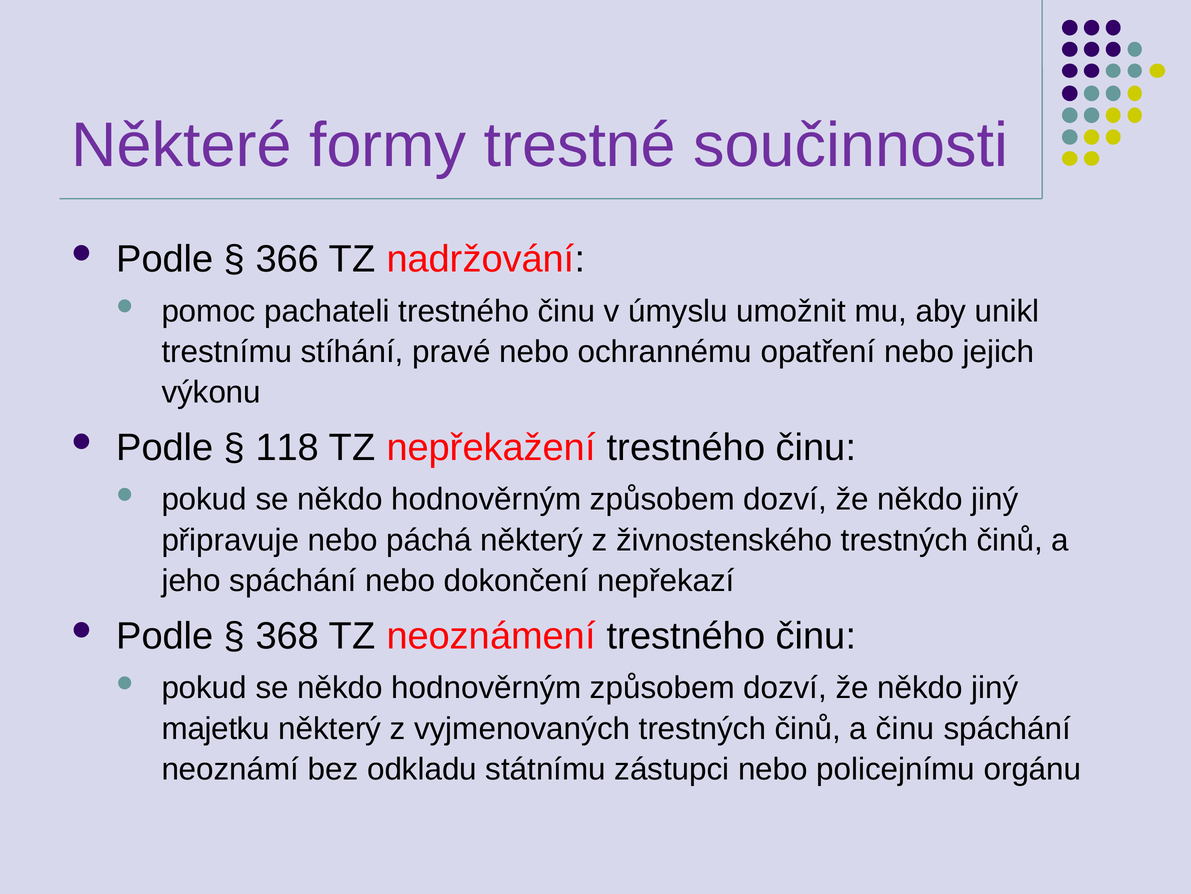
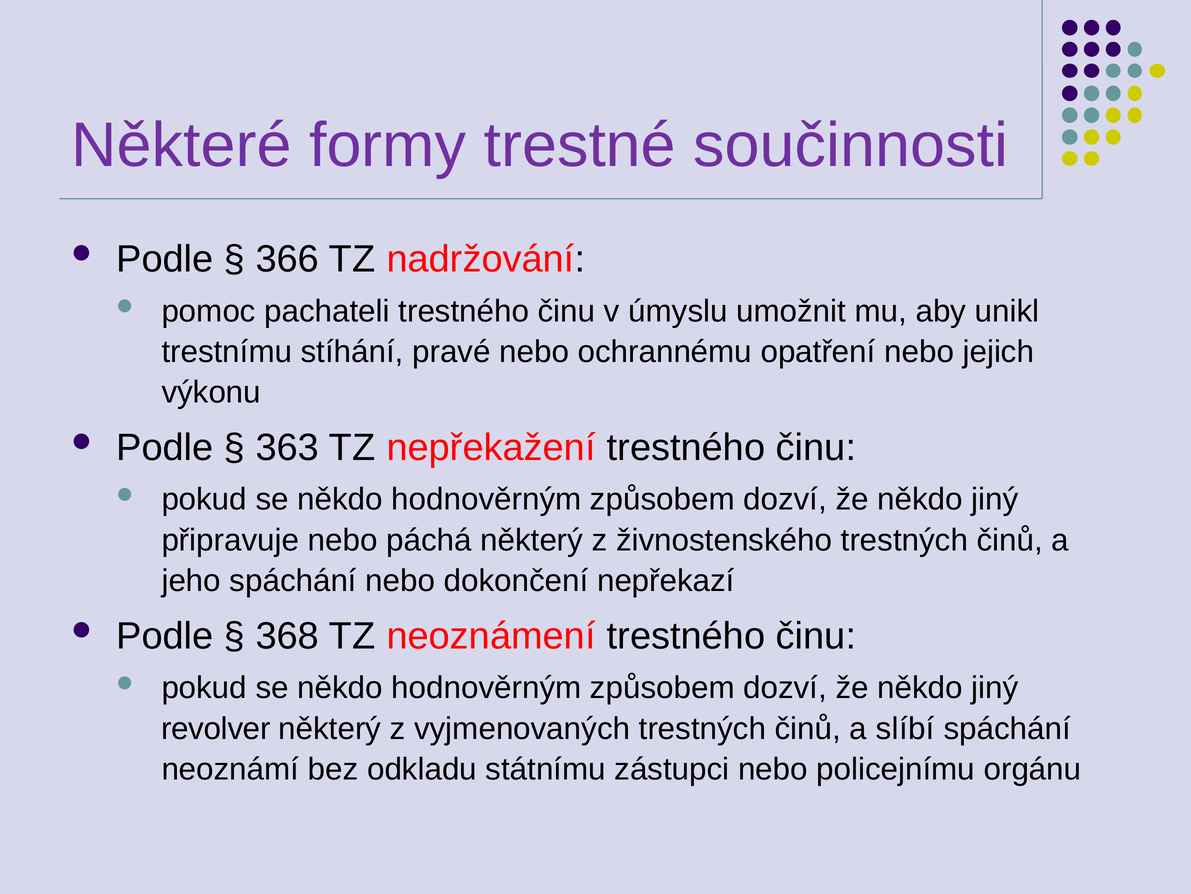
118: 118 -> 363 (287, 447)
majetku: majetku -> revolver (216, 728)
a činu: činu -> slíbí (905, 728)
